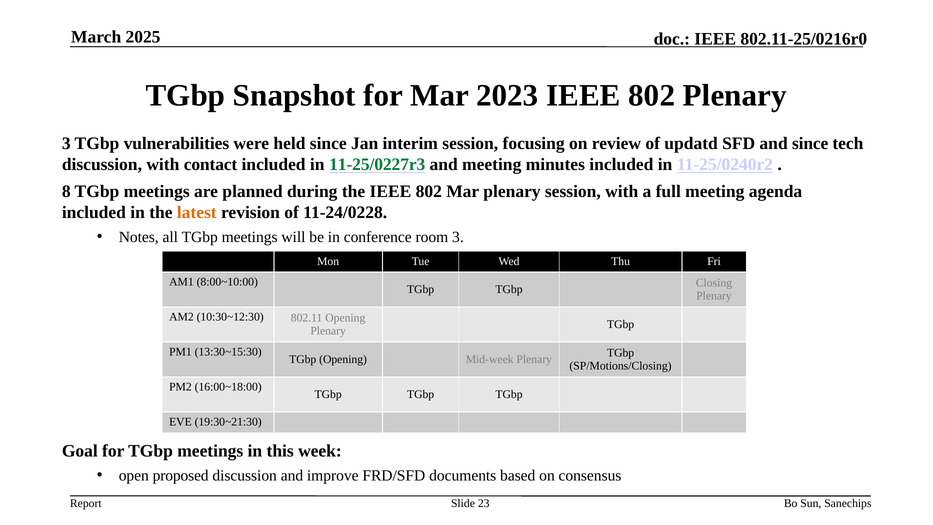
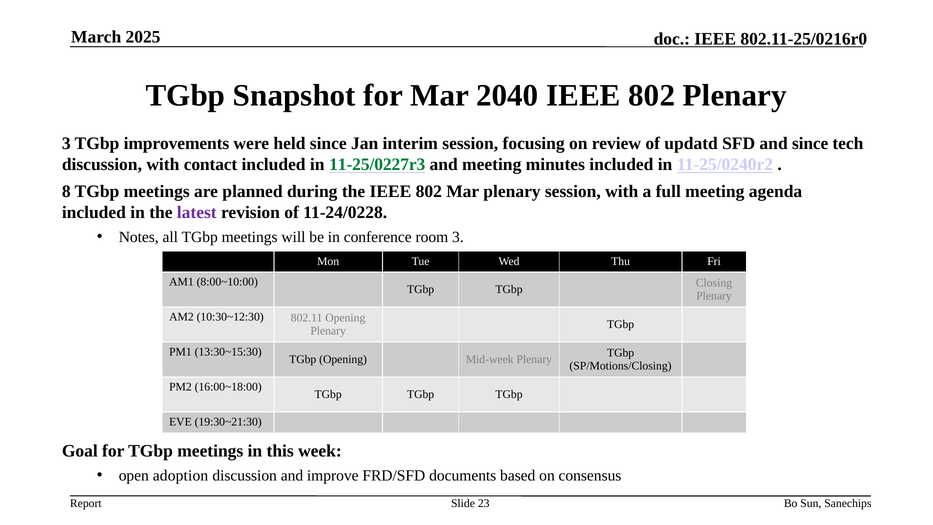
2023: 2023 -> 2040 (507, 95)
vulnerabilities: vulnerabilities -> improvements (176, 144)
latest colour: orange -> purple (197, 212)
proposed: proposed -> adoption (181, 475)
